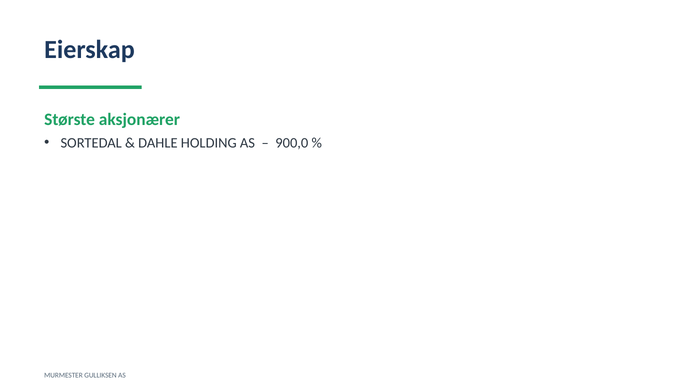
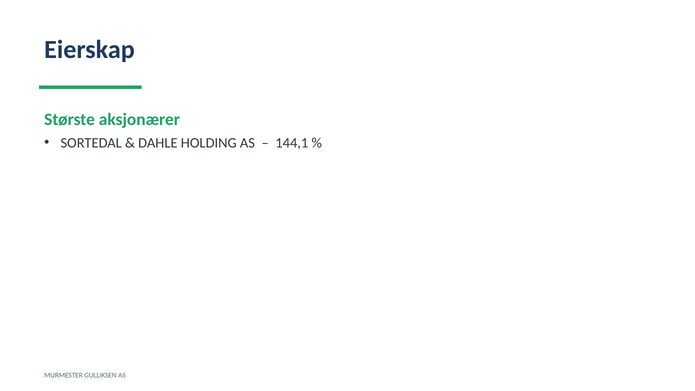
900,0: 900,0 -> 144,1 (292, 143)
